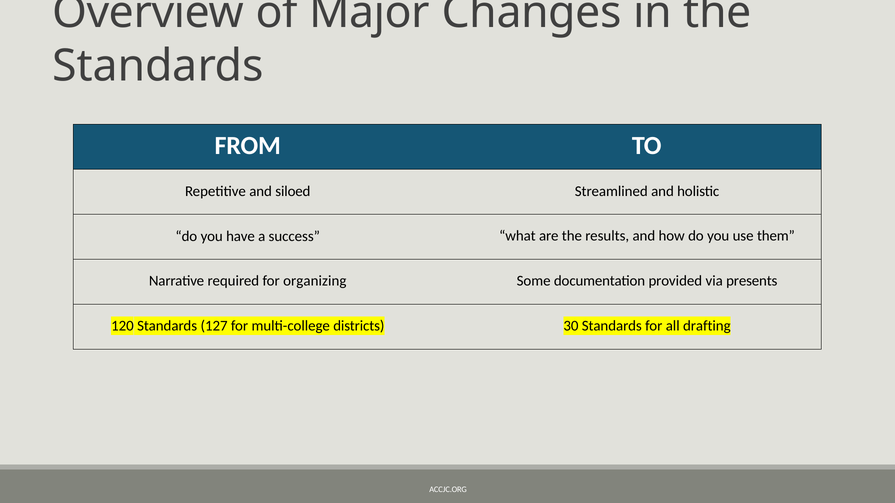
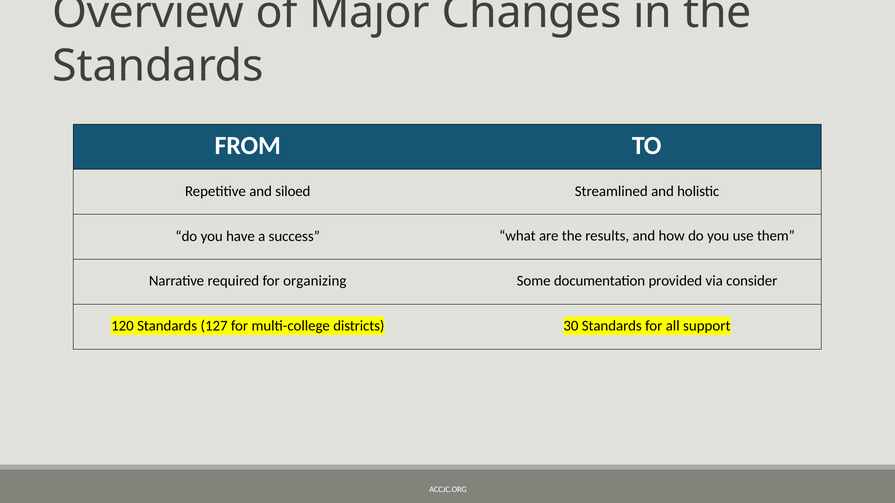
presents: presents -> consider (752, 281)
drafting: drafting -> support (707, 326)
